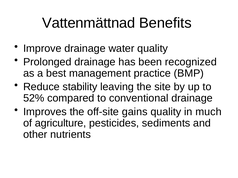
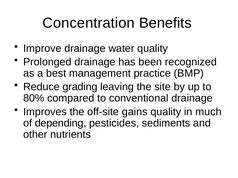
Vattenmättnad: Vattenmättnad -> Concentration (89, 23)
stability: stability -> grading (80, 87)
52%: 52% -> 80% (34, 98)
agriculture: agriculture -> depending (61, 123)
